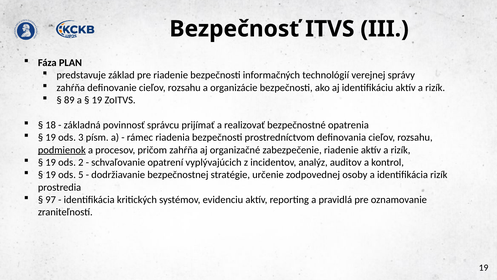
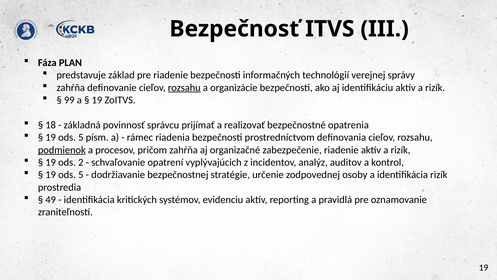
rozsahu underline: none -> present (184, 88)
89: 89 -> 99 (69, 100)
3: 3 -> 5 (81, 137)
97: 97 -> 49 (51, 199)
